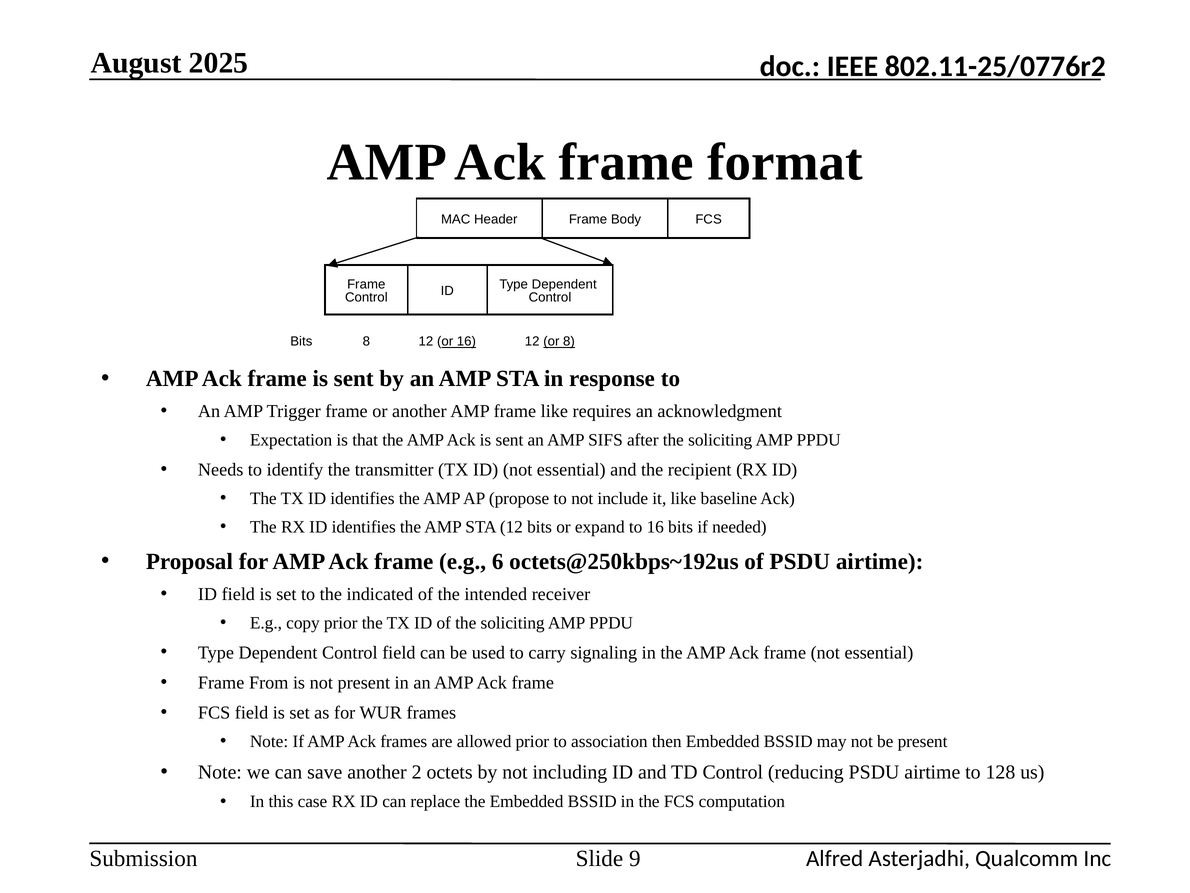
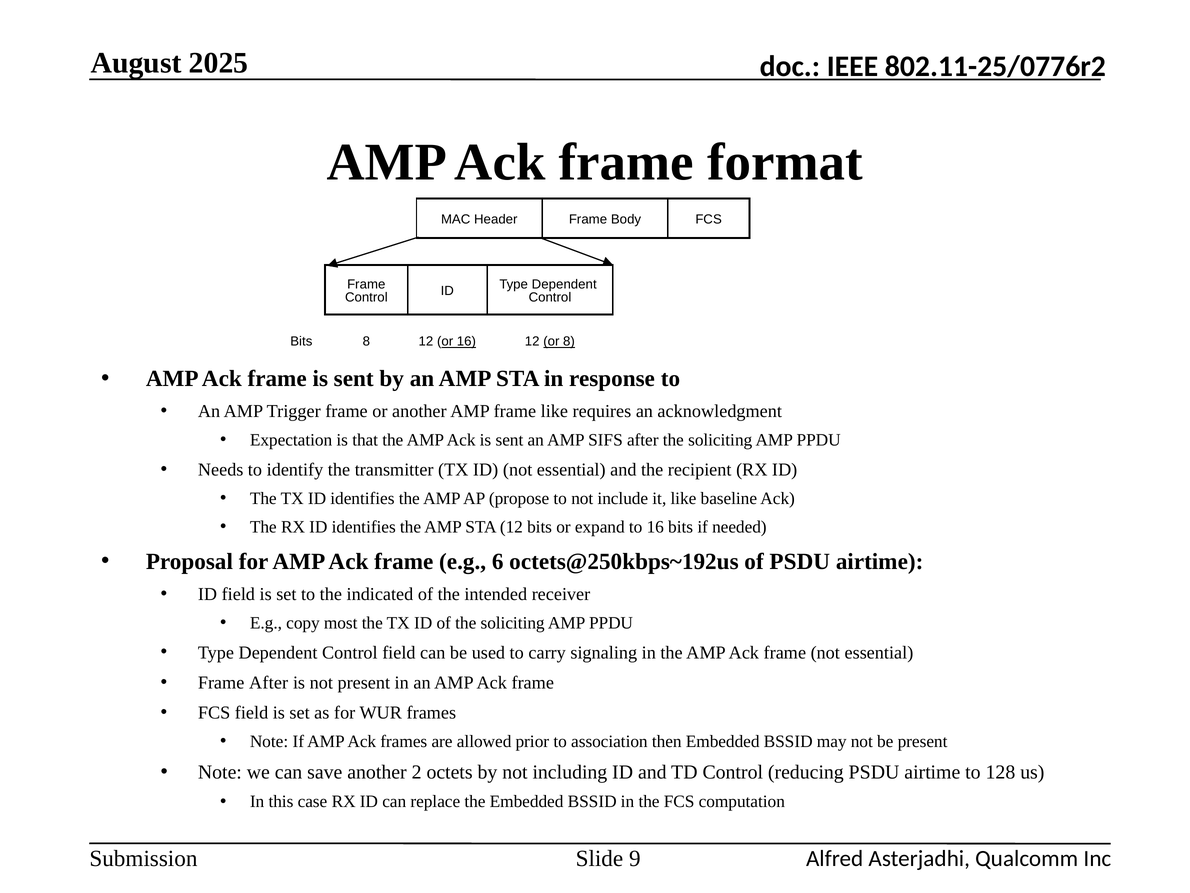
copy prior: prior -> most (341, 623)
Frame From: From -> After (269, 682)
